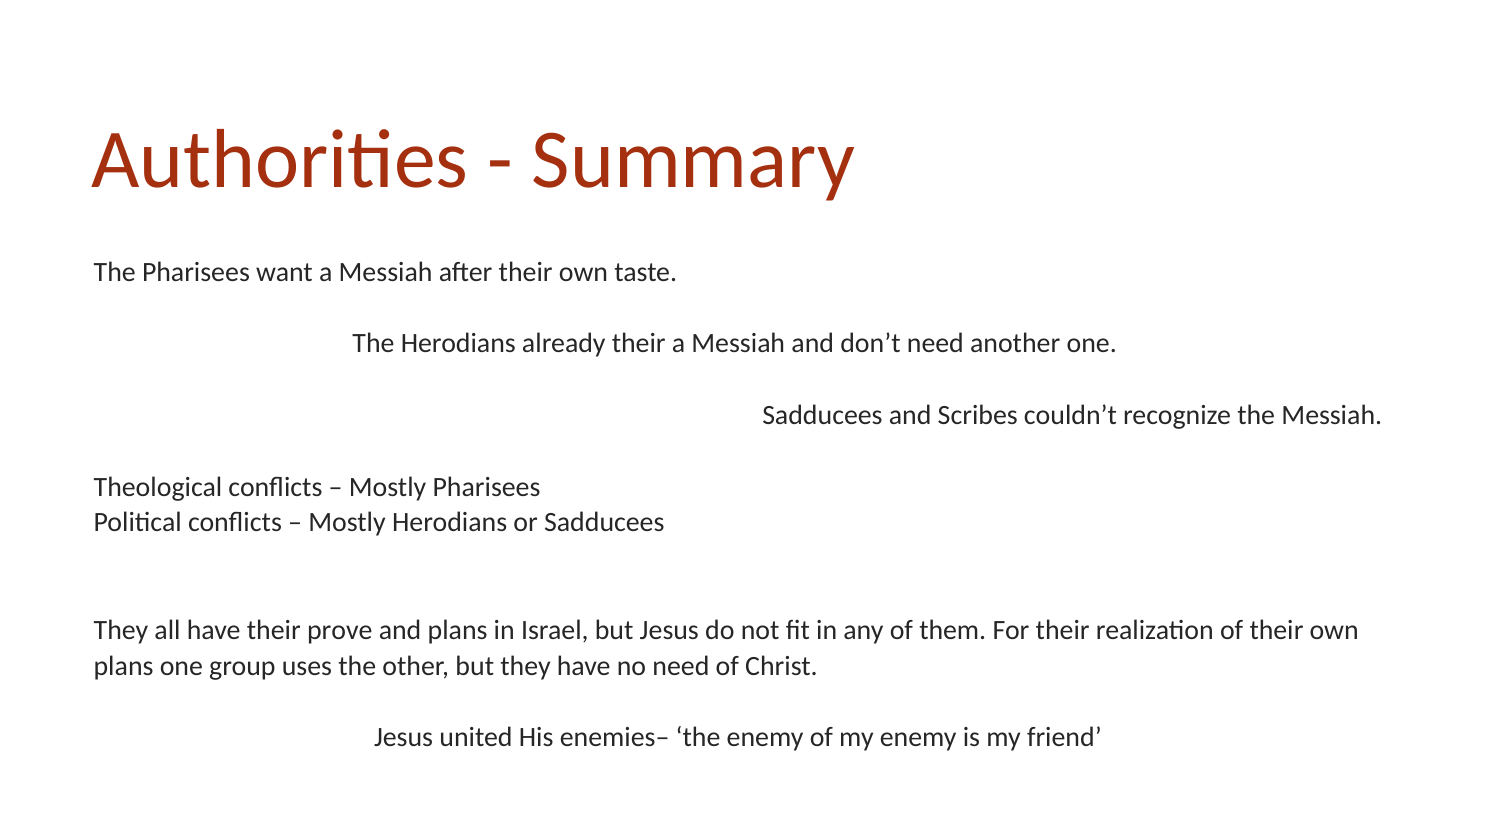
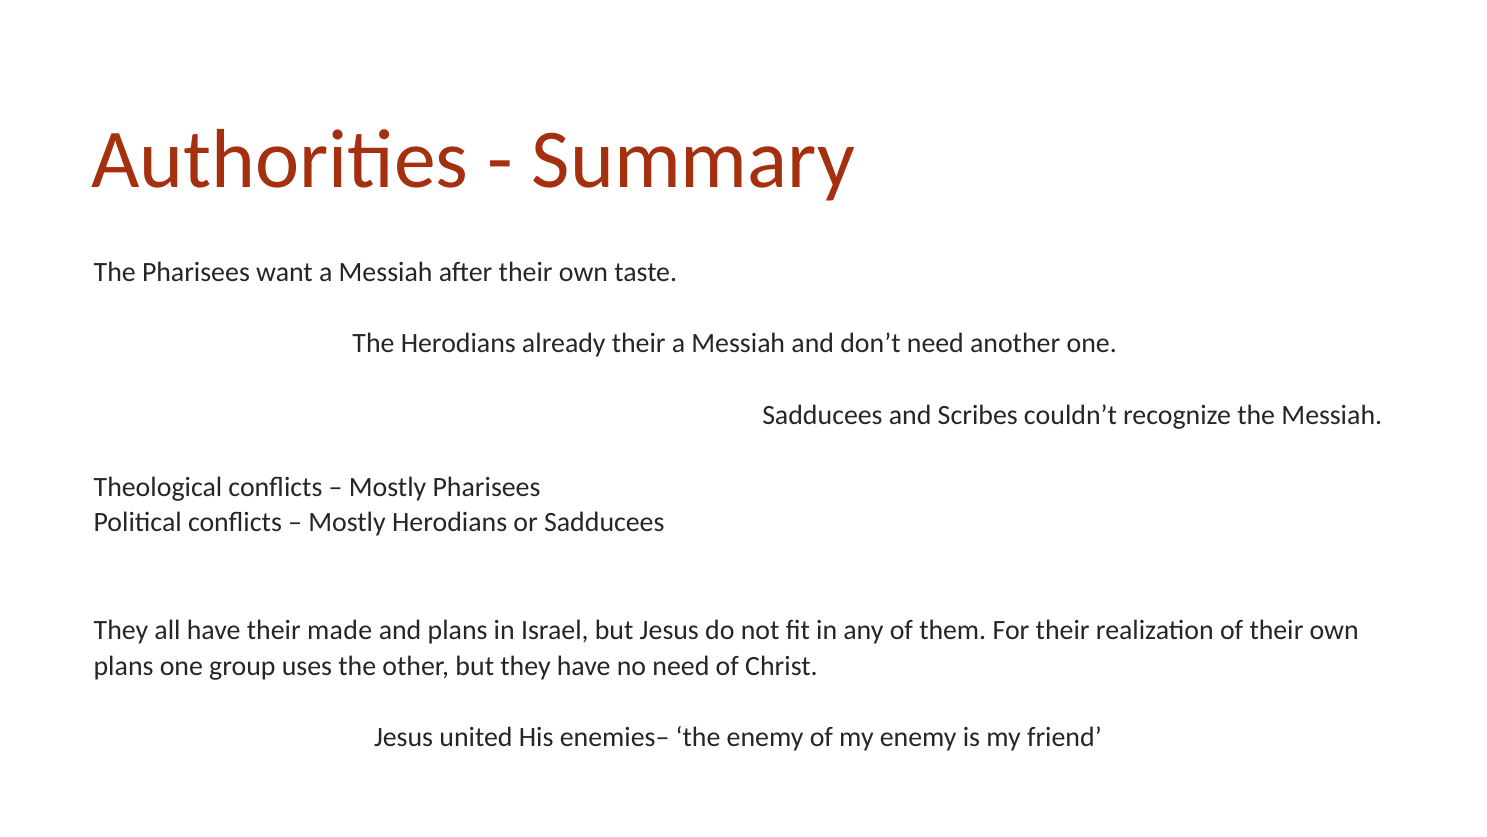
prove: prove -> made (340, 630)
